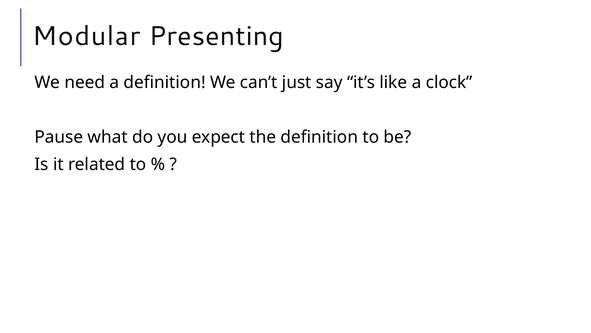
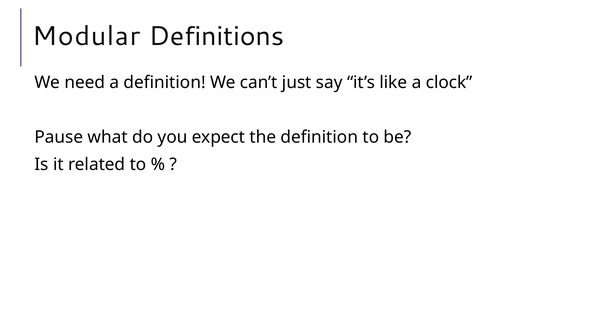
Presenting: Presenting -> Definitions (217, 36)
